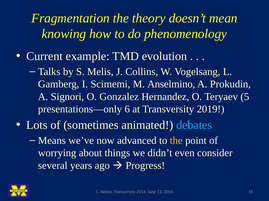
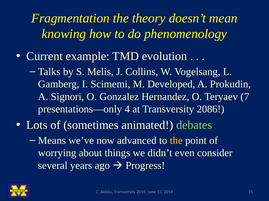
Anselmino: Anselmino -> Developed (171, 84)
5: 5 -> 7 (245, 97)
6: 6 -> 4 (127, 110)
2019: 2019 -> 2086 (211, 110)
debates colour: light blue -> light green (194, 126)
